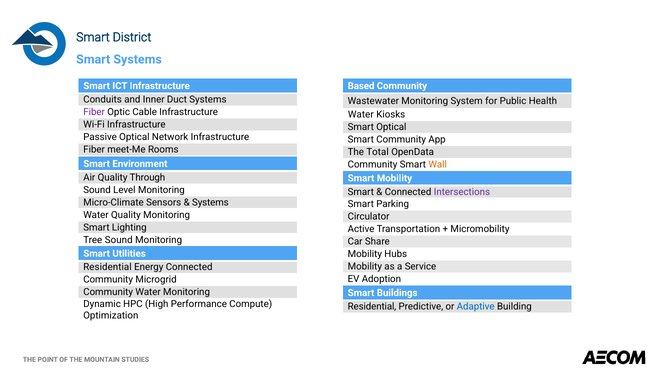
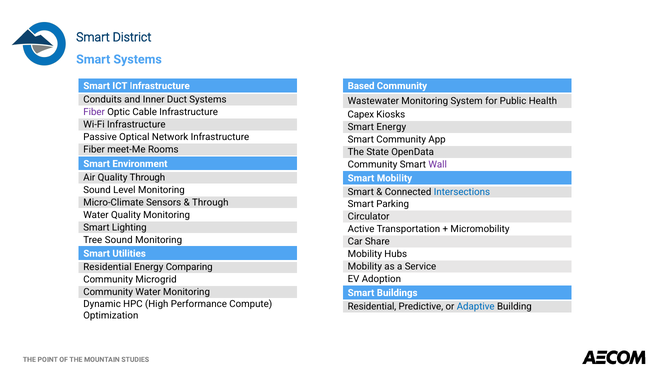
Water: Water -> Capex (361, 114)
Smart Optical: Optical -> Energy (391, 127)
Total: Total -> State (378, 152)
Wall colour: orange -> purple (438, 164)
Intersections colour: purple -> blue (462, 192)
Systems: Systems -> Through (210, 202)
Energy Connected: Connected -> Comparing (189, 267)
